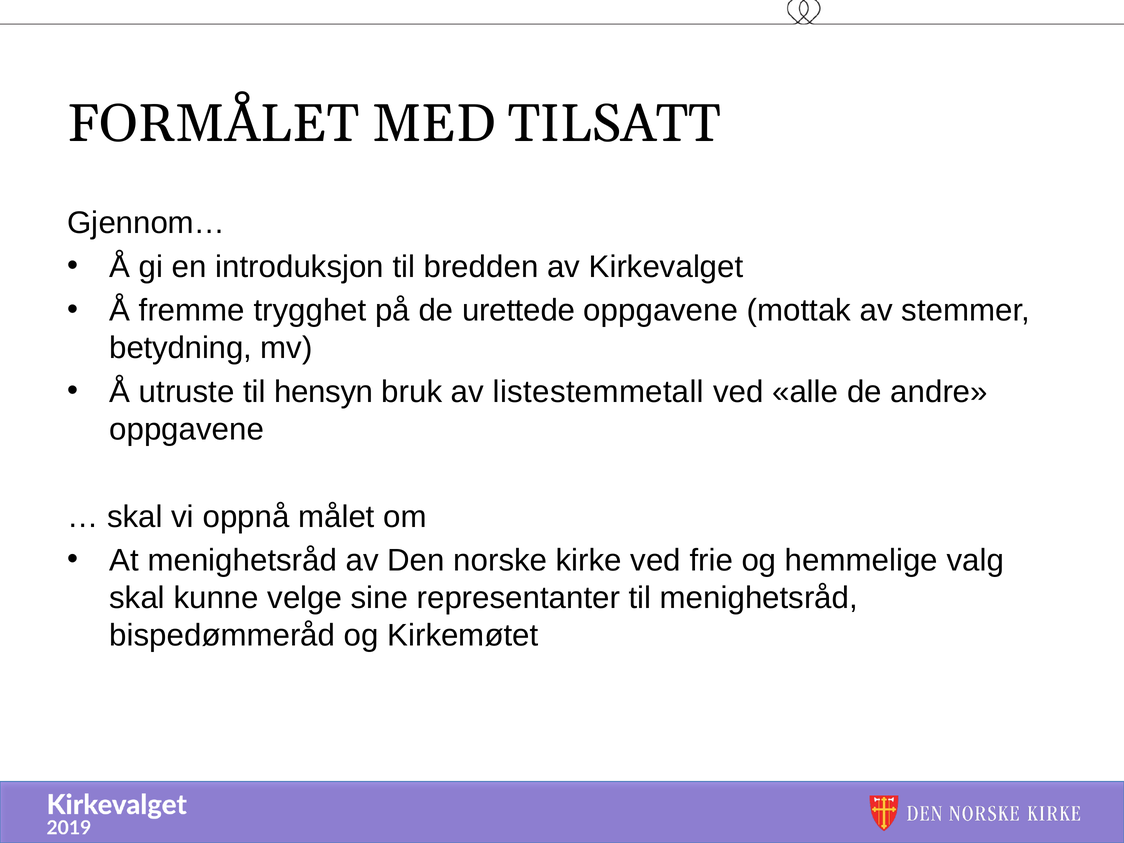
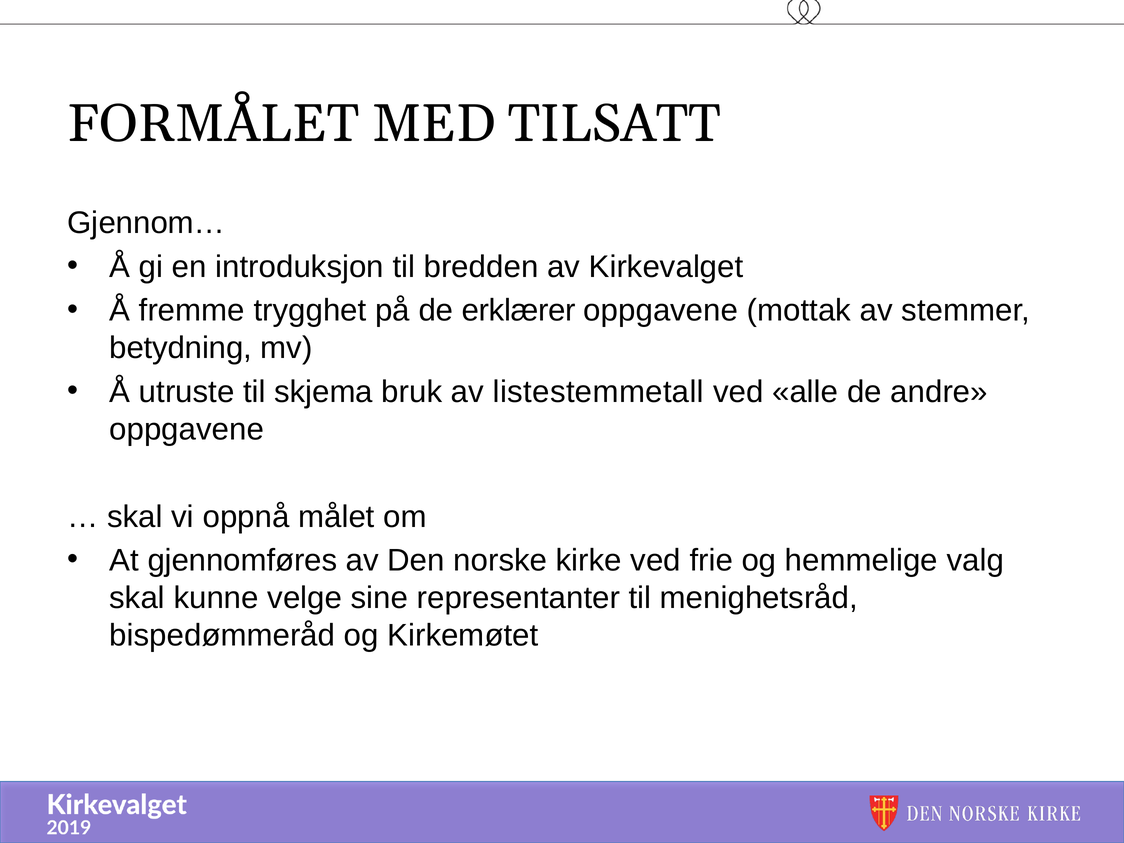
urettede: urettede -> erklærer (519, 311)
hensyn: hensyn -> skjema (324, 392)
At menighetsråd: menighetsråd -> gjennomføres (242, 560)
